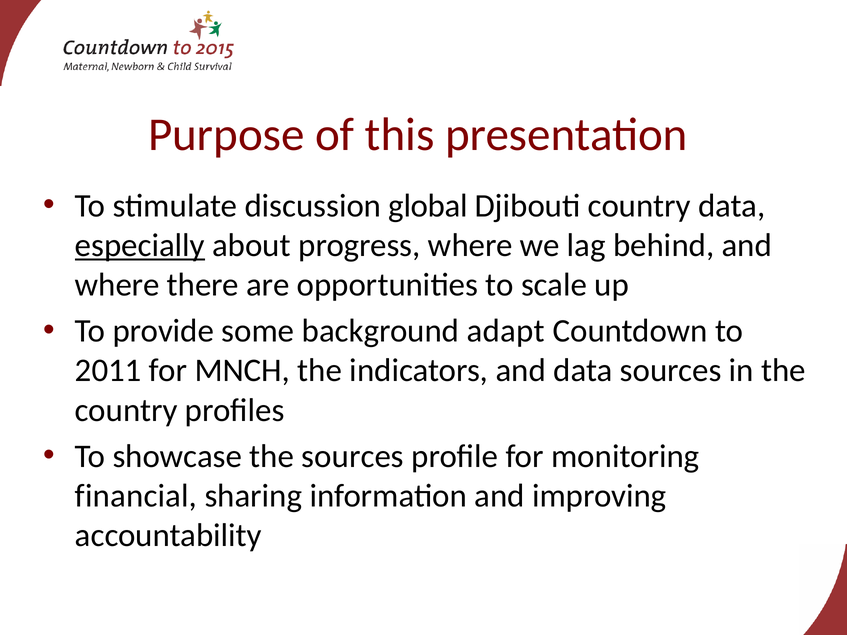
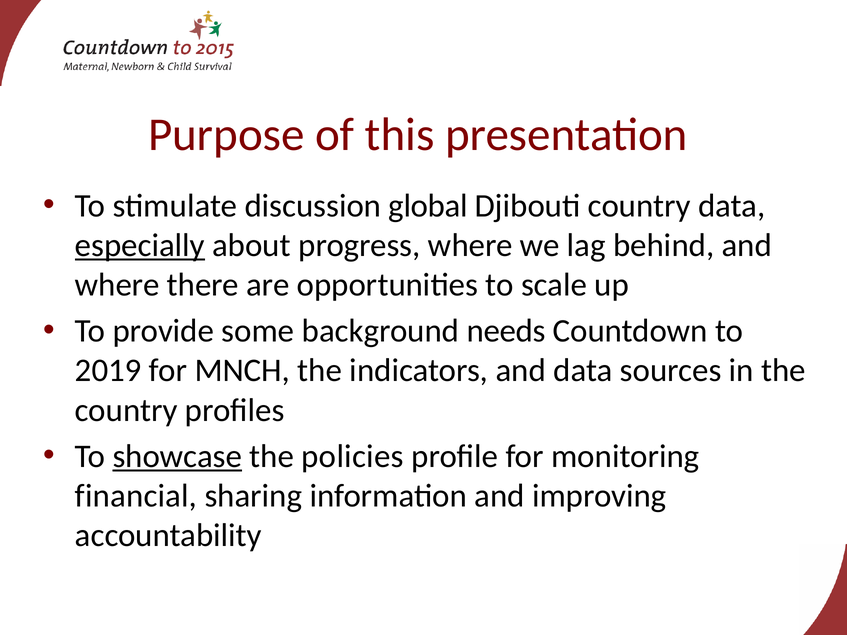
adapt: adapt -> needs (506, 331)
2011: 2011 -> 2019 (108, 371)
showcase underline: none -> present (177, 456)
the sources: sources -> policies (353, 456)
